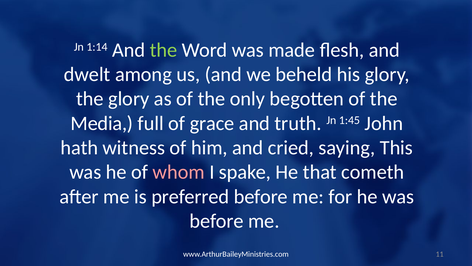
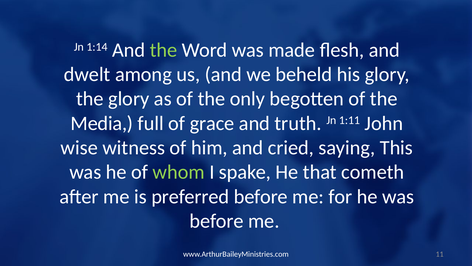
1:45: 1:45 -> 1:11 (349, 120)
hath: hath -> wise (79, 148)
whom colour: pink -> light green (179, 172)
